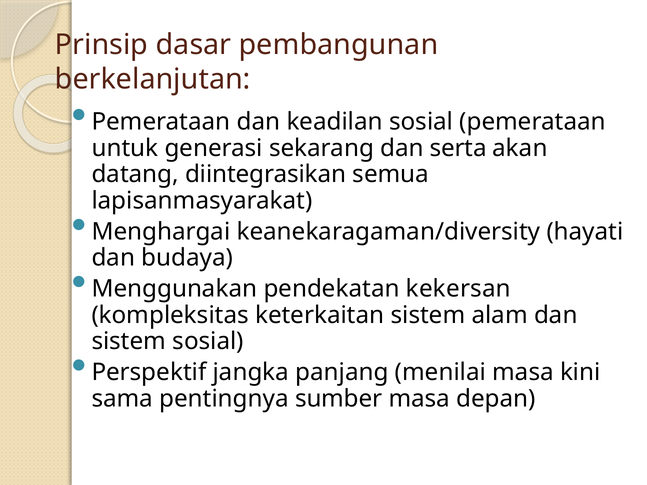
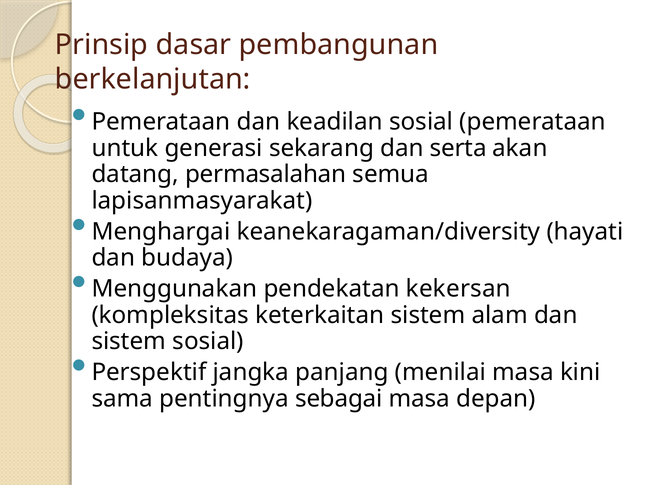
diintegrasikan: diintegrasikan -> permasalahan (266, 174)
sumber: sumber -> sebagai (339, 399)
